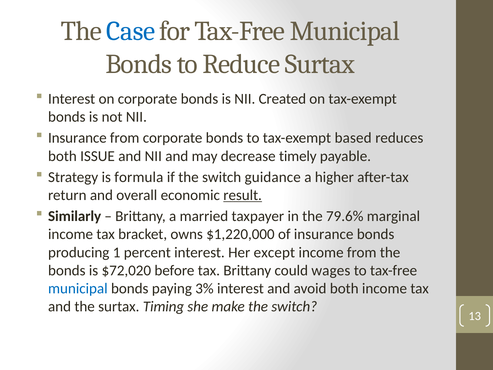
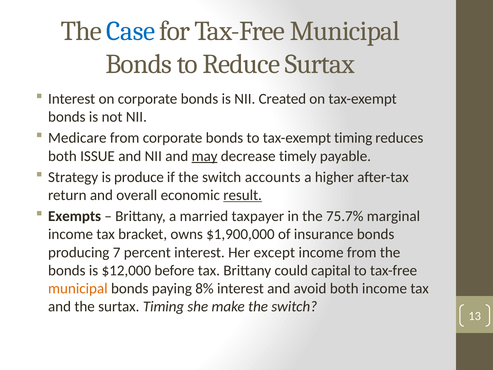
Insurance: Insurance -> Medicare (77, 138)
tax-exempt based: based -> timing (353, 138)
may underline: none -> present (205, 156)
formula: formula -> produce (139, 177)
guidance: guidance -> accounts (273, 177)
Similarly: Similarly -> Exempts (75, 216)
79.6%: 79.6% -> 75.7% (345, 216)
$1,220,000: $1,220,000 -> $1,900,000 (240, 234)
1: 1 -> 7 (117, 252)
$72,020: $72,020 -> $12,000 (126, 270)
wages: wages -> capital (331, 270)
municipal colour: blue -> orange (78, 288)
3%: 3% -> 8% (204, 288)
